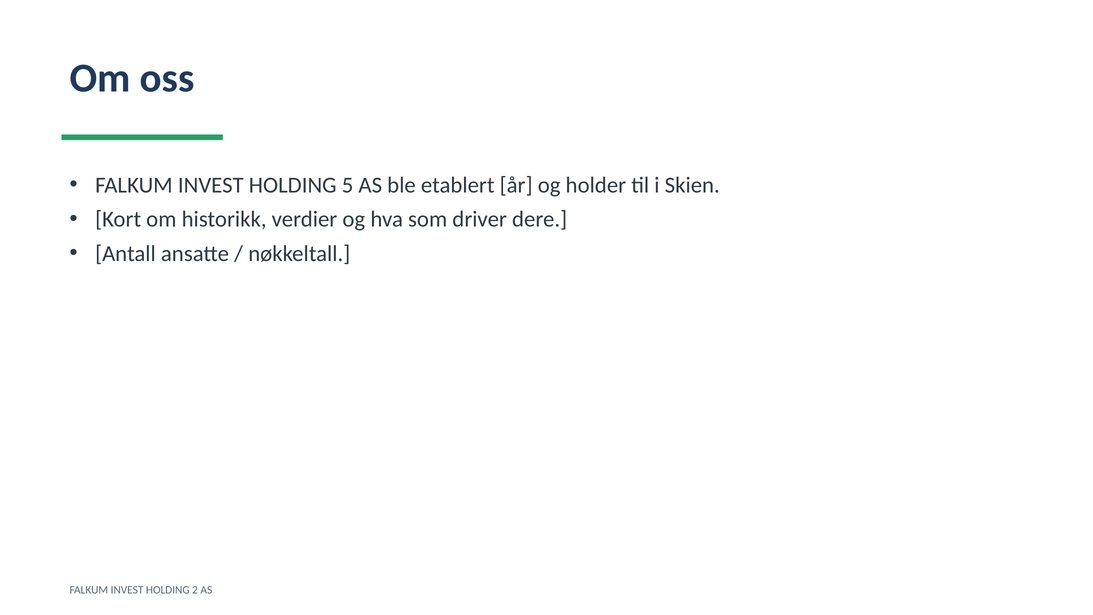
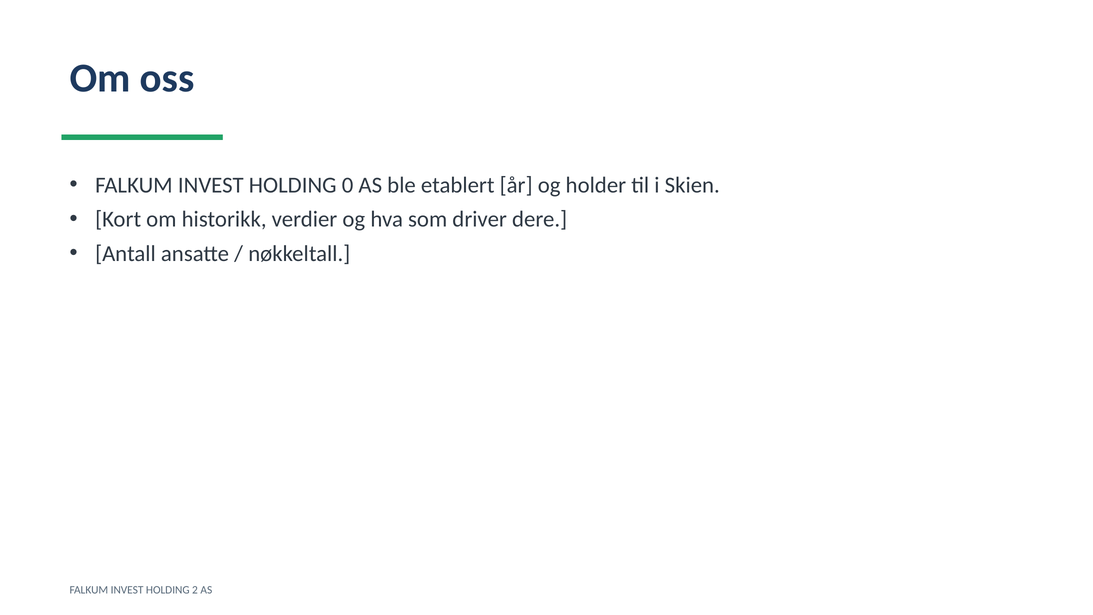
5: 5 -> 0 (348, 185)
